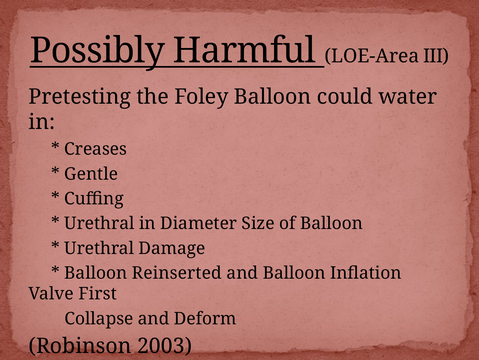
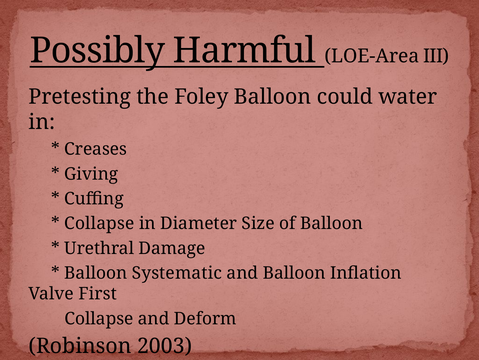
Gentle: Gentle -> Giving (91, 174)
Urethral: Urethral -> Collapse (99, 223)
Reinserted: Reinserted -> Systematic (177, 273)
